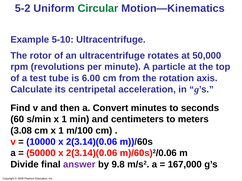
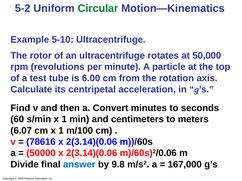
3.08: 3.08 -> 6.07 (21, 131)
10000: 10000 -> 78616 (41, 142)
answer colour: purple -> blue (79, 165)
